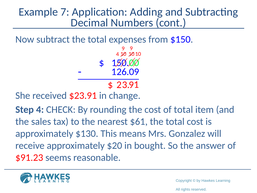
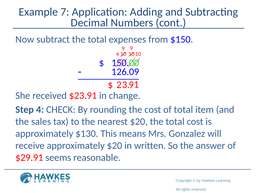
nearest $61: $61 -> $20 (139, 121)
bought: bought -> written (150, 145)
$91.23: $91.23 -> $29.91 (29, 157)
